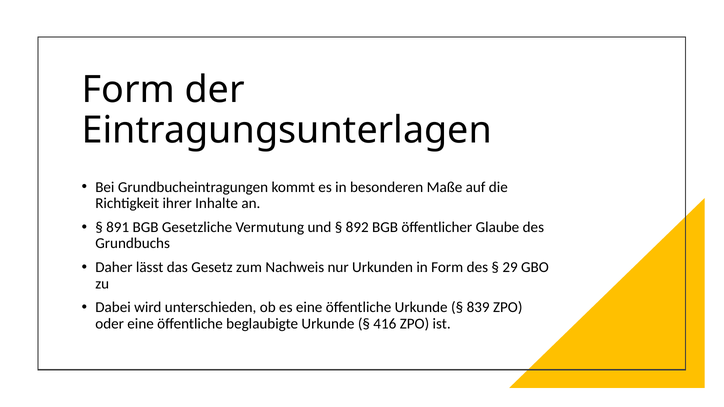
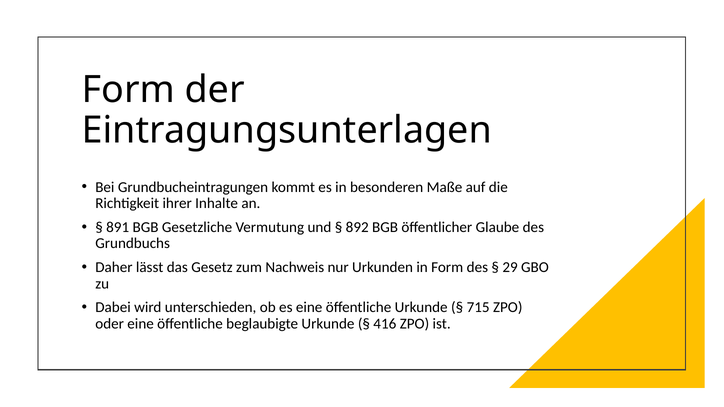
839: 839 -> 715 (478, 308)
